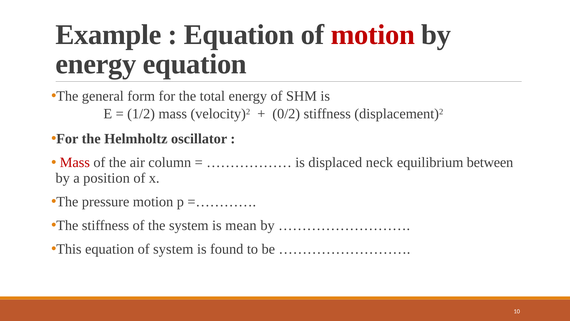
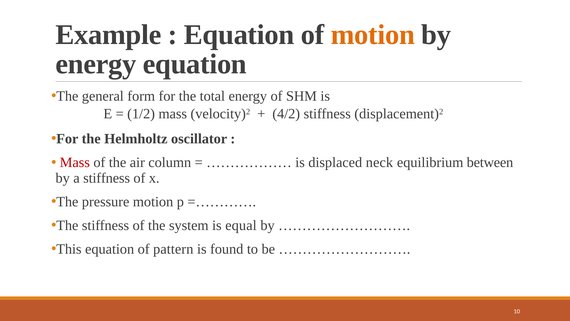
motion colour: red -> orange (373, 35)
0/2: 0/2 -> 4/2 (286, 114)
a position: position -> stiffness (107, 178)
mean: mean -> equal (241, 225)
of system: system -> pattern (173, 249)
